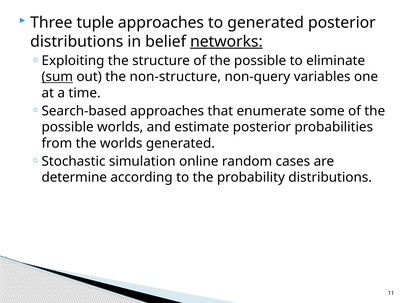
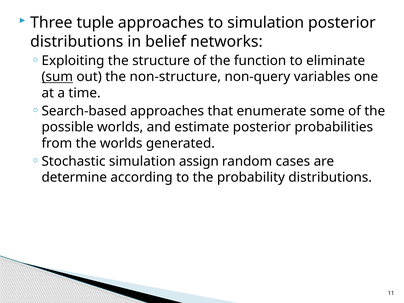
to generated: generated -> simulation (266, 23)
networks underline: present -> none (226, 41)
structure of the possible: possible -> function (260, 61)
online: online -> assign (199, 161)
